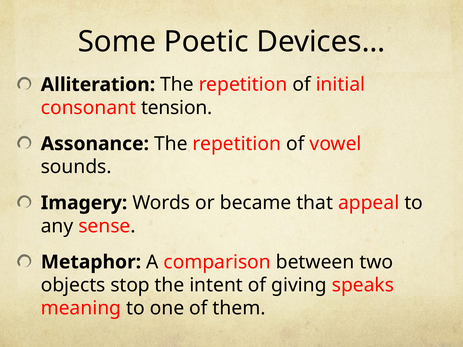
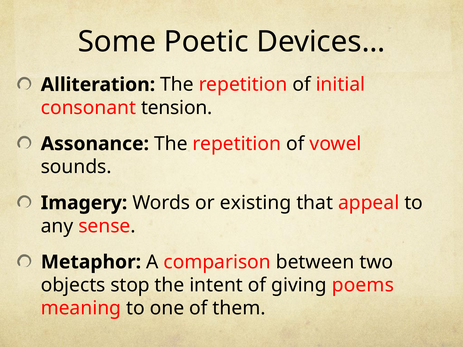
became: became -> existing (256, 203)
speaks: speaks -> poems (363, 285)
